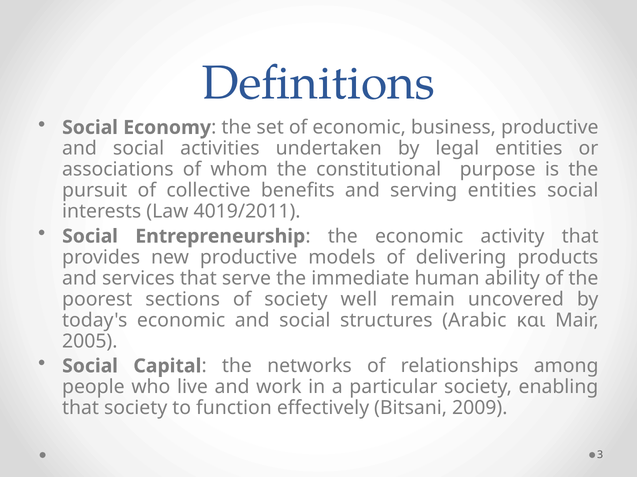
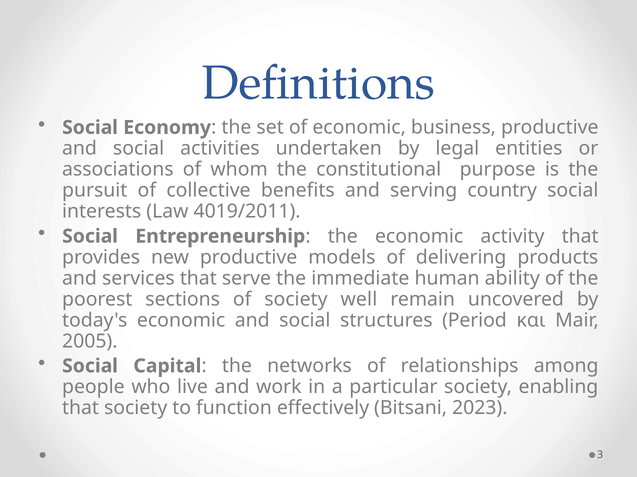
serving entities: entities -> country (502, 191)
Arabic: Arabic -> Period (474, 321)
2009: 2009 -> 2023 (480, 409)
